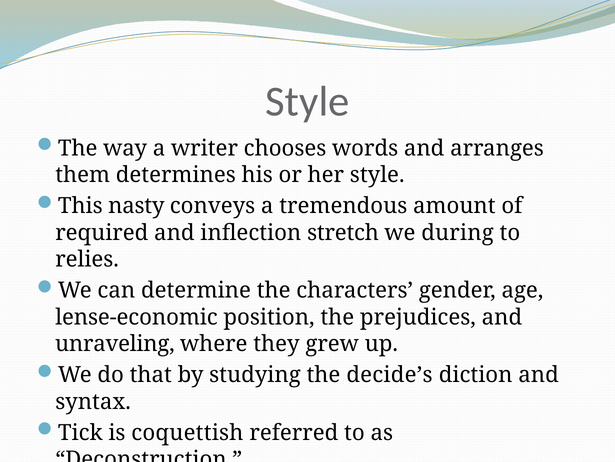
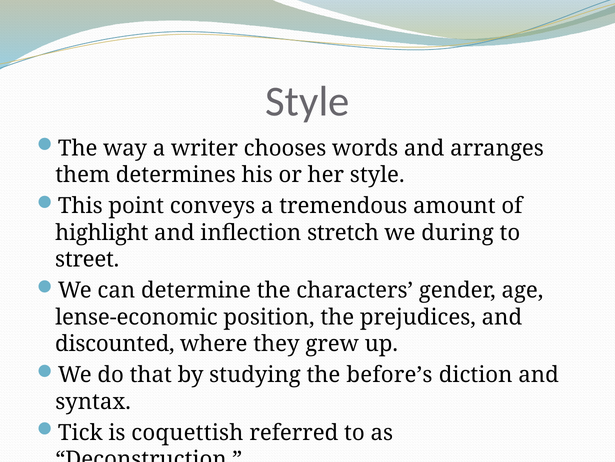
nasty: nasty -> point (136, 206)
required: required -> highlight (102, 232)
relies: relies -> street (87, 259)
unraveling: unraveling -> discounted (115, 343)
decide’s: decide’s -> before’s (389, 374)
